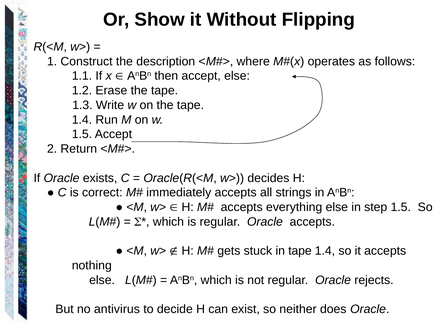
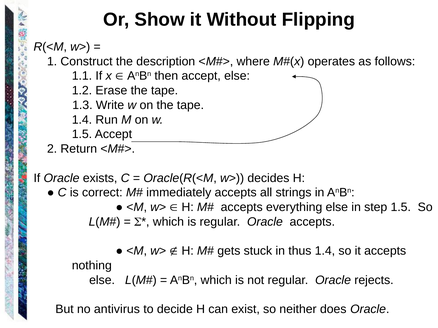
in tape: tape -> thus (300, 251)
